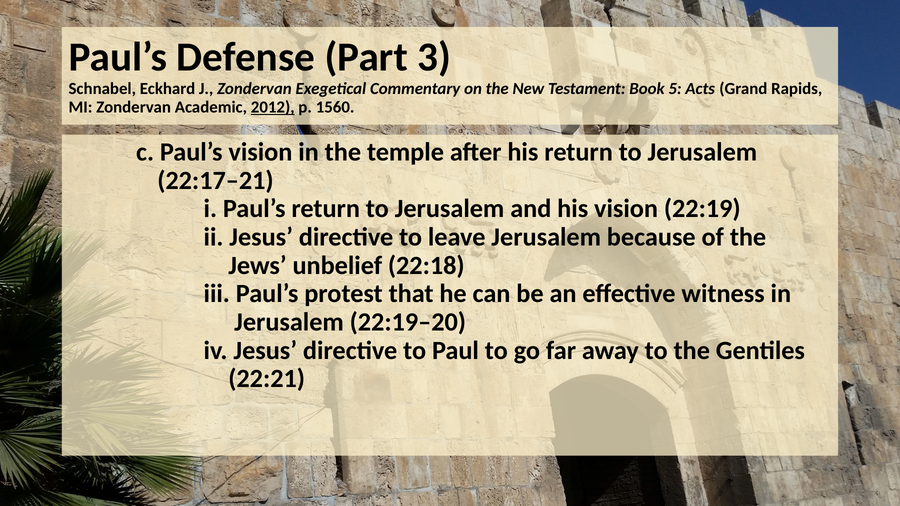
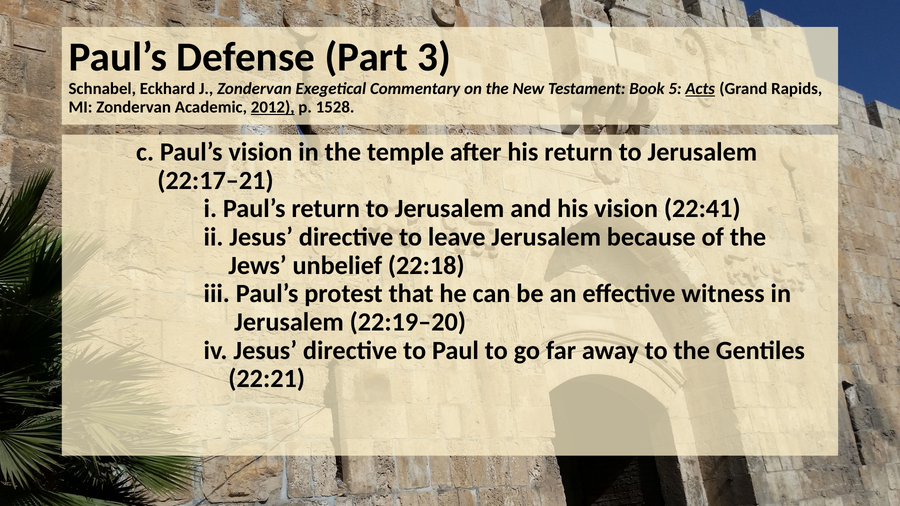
Acts underline: none -> present (700, 89)
1560: 1560 -> 1528 (335, 107)
22:19: 22:19 -> 22:41 (702, 209)
